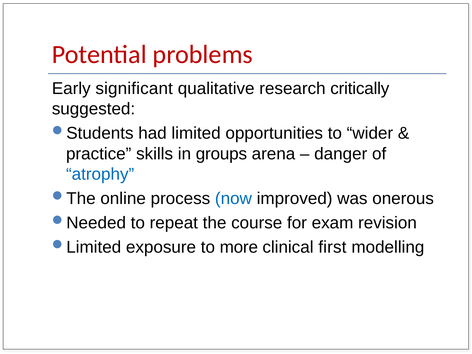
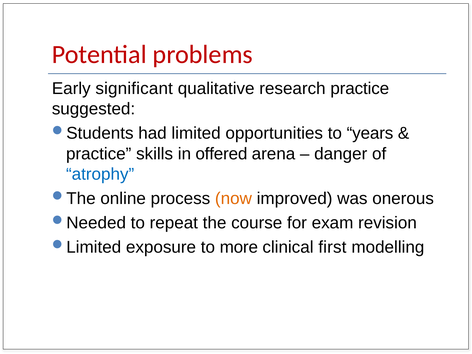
research critically: critically -> practice (360, 89)
wider: wider -> years (370, 133)
groups: groups -> offered (221, 154)
now colour: blue -> orange (233, 199)
